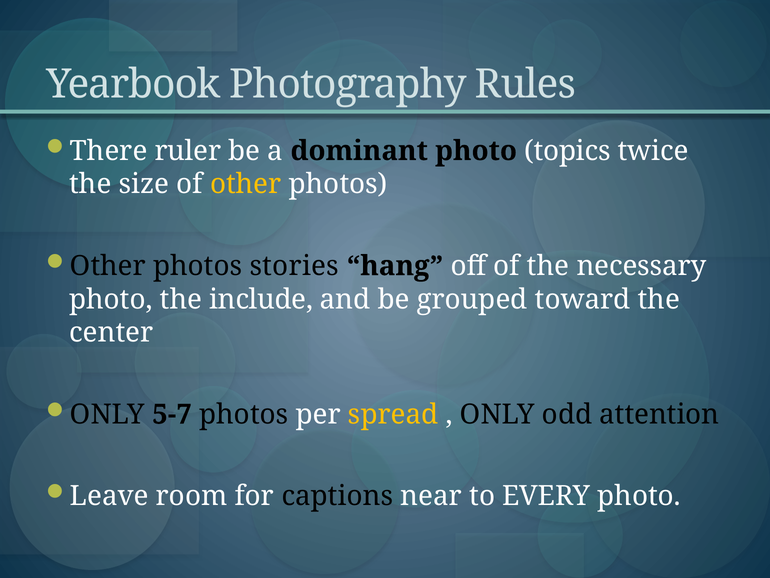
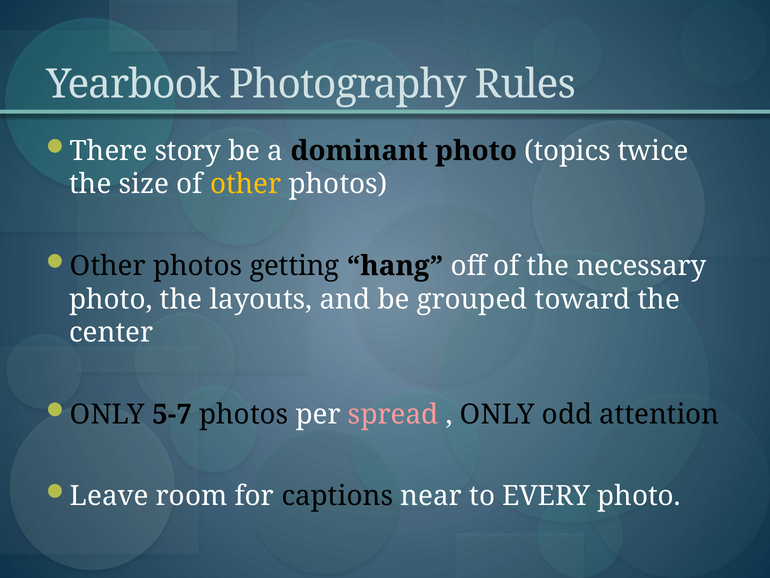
ruler: ruler -> story (188, 151)
stories: stories -> getting (294, 266)
include: include -> layouts (261, 299)
spread colour: yellow -> pink (393, 414)
